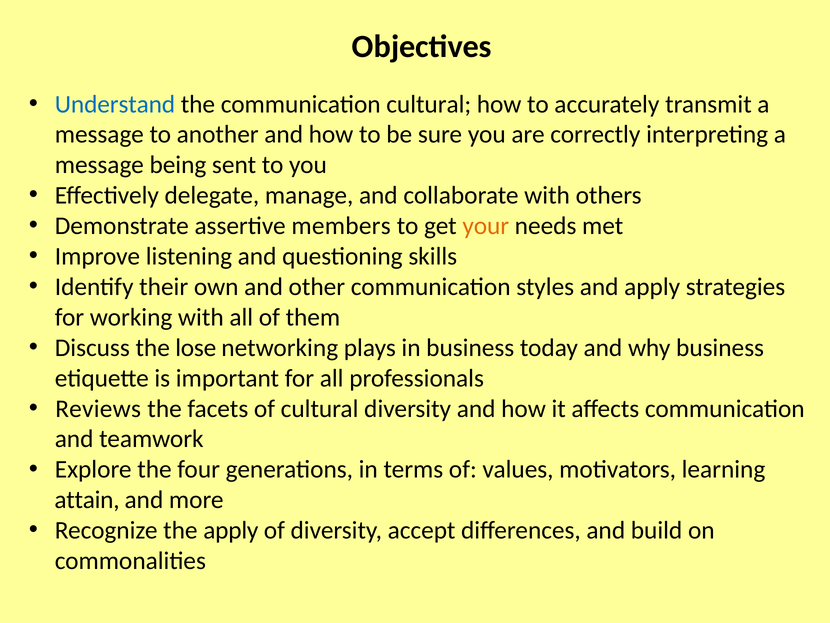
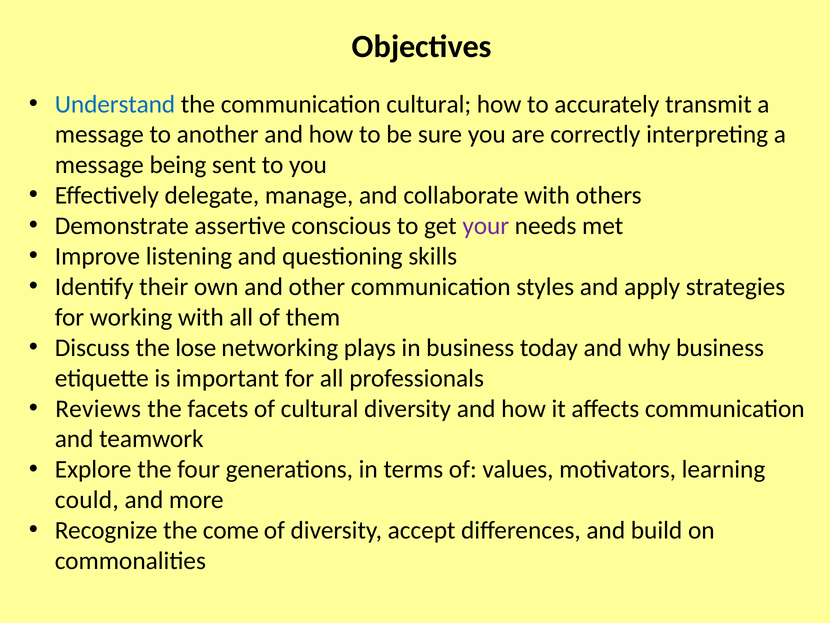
members: members -> conscious (341, 226)
your colour: orange -> purple (486, 226)
attain: attain -> could (87, 500)
the apply: apply -> come (231, 530)
